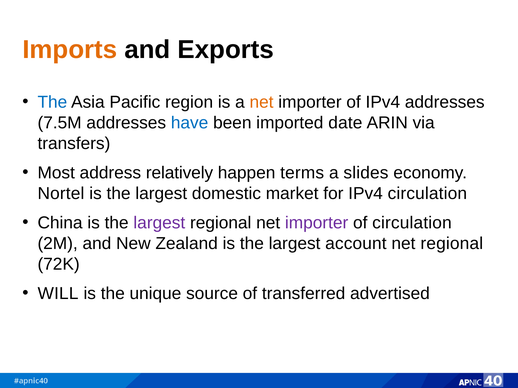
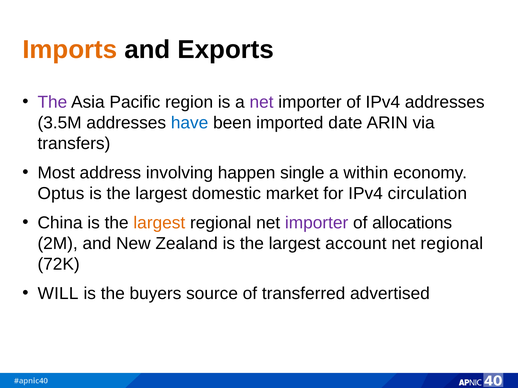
The colour: blue -> purple (52, 102)
net colour: orange -> purple (262, 102)
7.5M: 7.5M -> 3.5M (60, 123)
relatively: relatively -> involving (179, 173)
terms: terms -> single (302, 173)
slides: slides -> within (366, 173)
Nortel: Nortel -> Optus (61, 194)
largest colour: purple -> orange (159, 223)
of circulation: circulation -> allocations (412, 223)
unique: unique -> buyers (155, 294)
